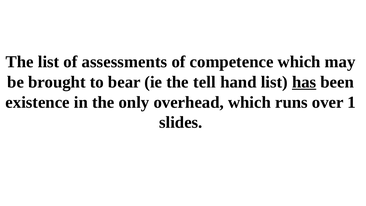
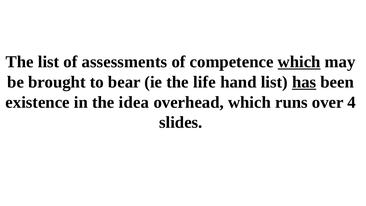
which underline: none -> present (299, 62)
tell: tell -> life (204, 82)
only: only -> idea (134, 102)
1: 1 -> 4 (352, 102)
